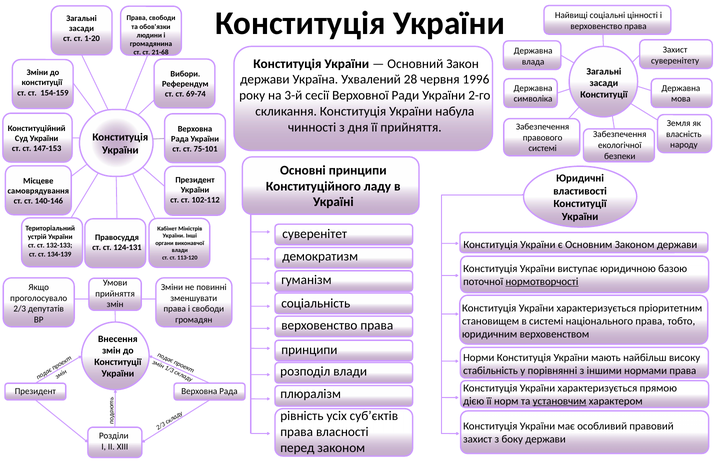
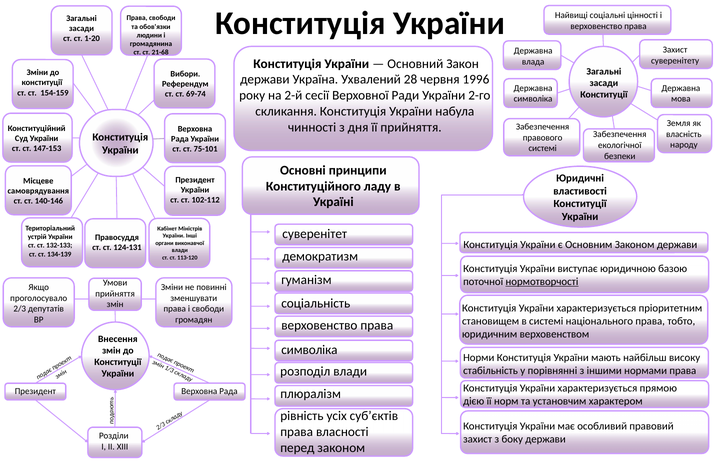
3-й: 3-й -> 2-й (293, 95)
принципи: принципи -> символіка (309, 350)
установчим underline: present -> none (560, 401)
